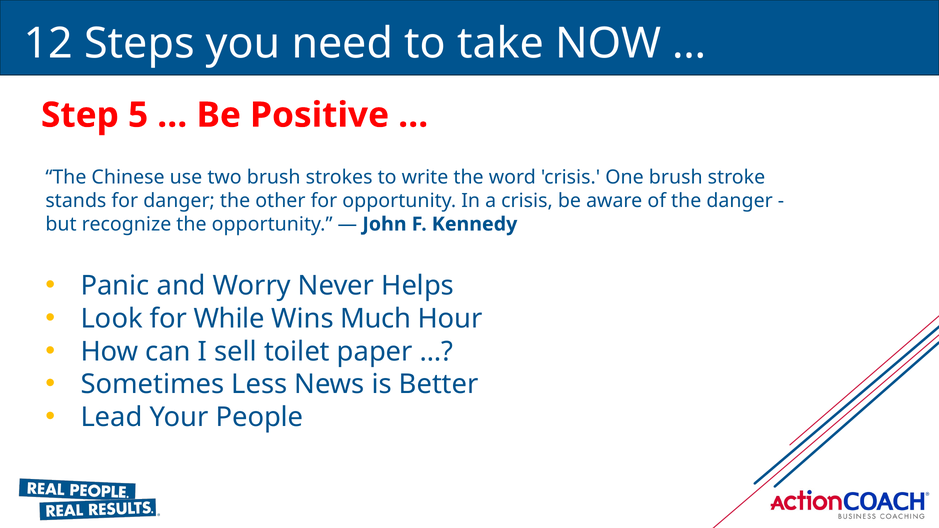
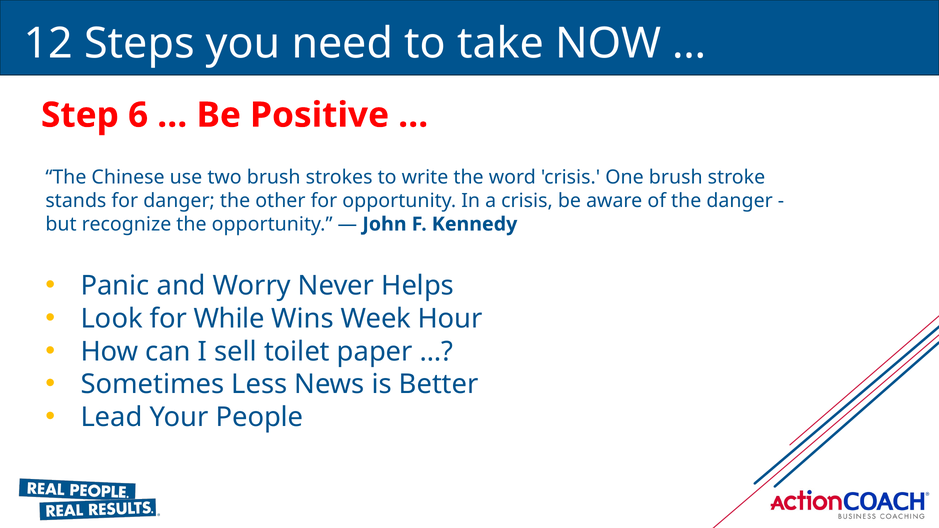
5: 5 -> 6 (138, 115)
Much: Much -> Week (376, 319)
